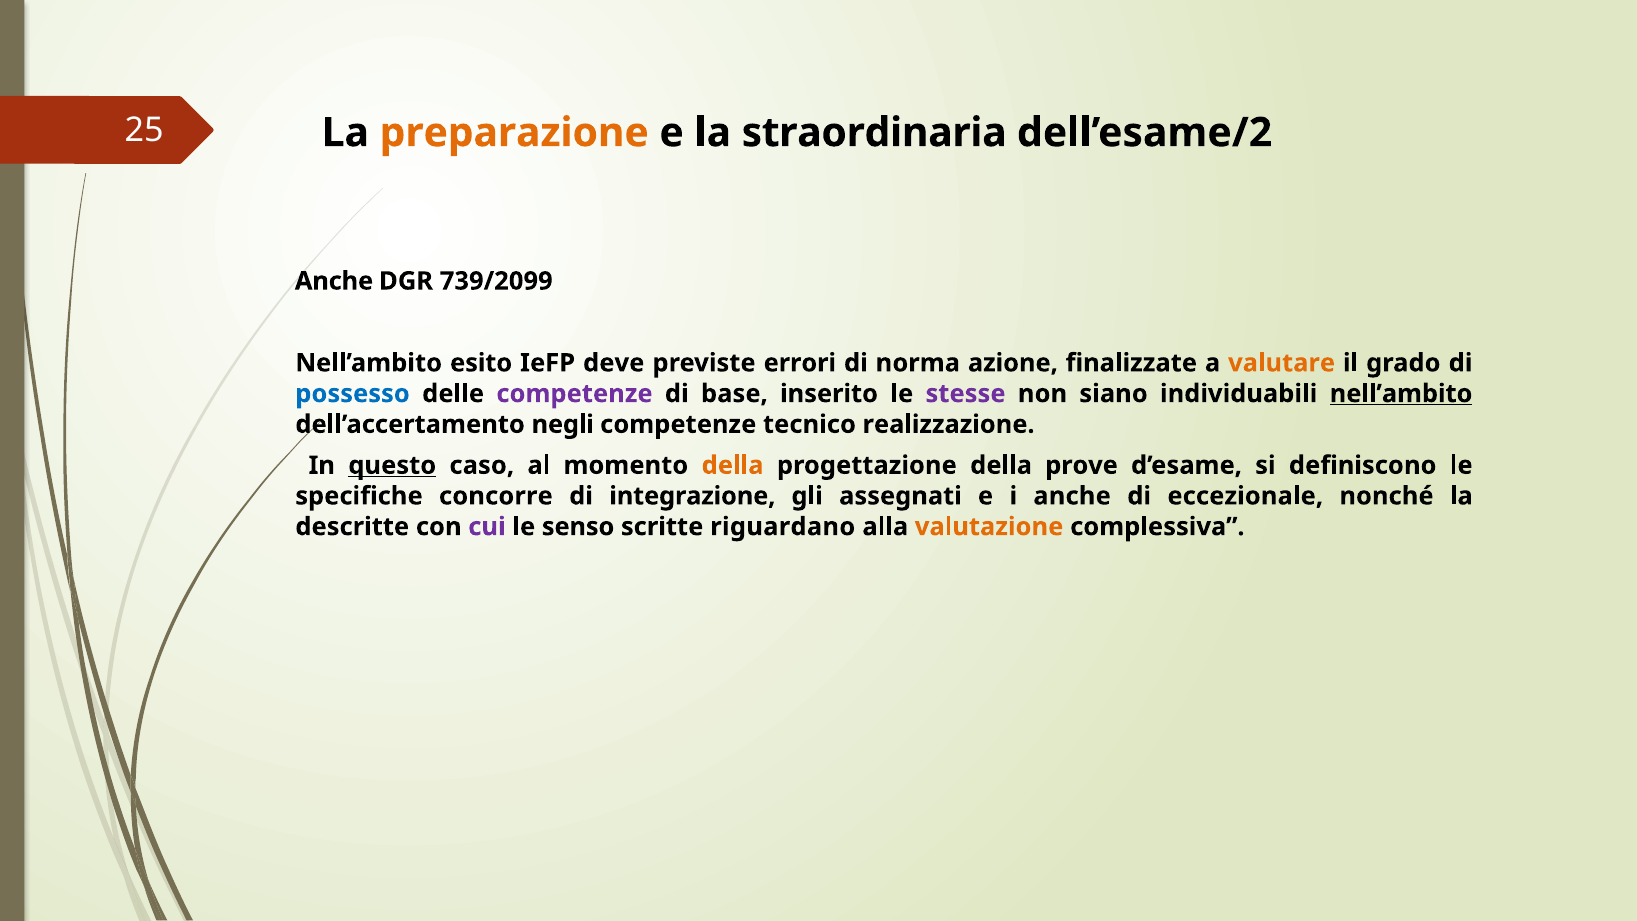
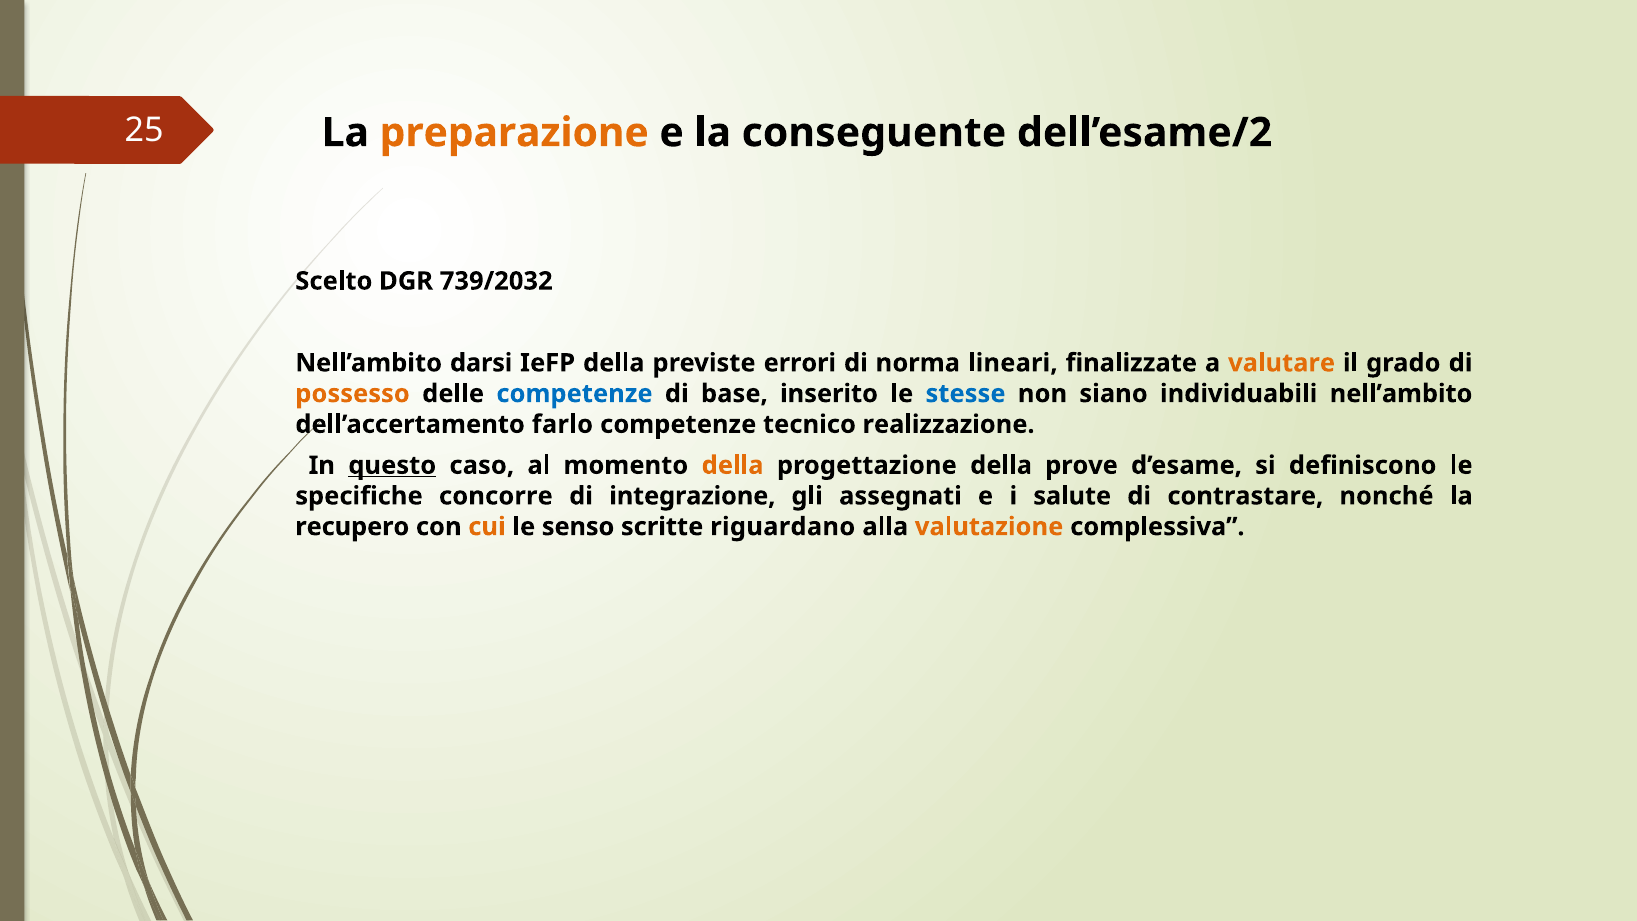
straordinaria: straordinaria -> conseguente (874, 133)
Anche: Anche -> Scelto (334, 281)
739/2099: 739/2099 -> 739/2032 (496, 281)
esito: esito -> darsi (481, 363)
IeFP deve: deve -> della (614, 363)
azione: azione -> lineari (1013, 363)
possesso colour: blue -> orange (353, 394)
competenze colour: purple -> blue (574, 394)
stesse colour: purple -> blue (966, 394)
nell’ambito underline: present -> none (1401, 394)
negli: negli -> farlo (562, 424)
i anche: anche -> salute (1072, 496)
eccezionale: eccezionale -> contrastare (1245, 496)
descritte: descritte -> recupero (352, 527)
cui colour: purple -> orange (487, 527)
